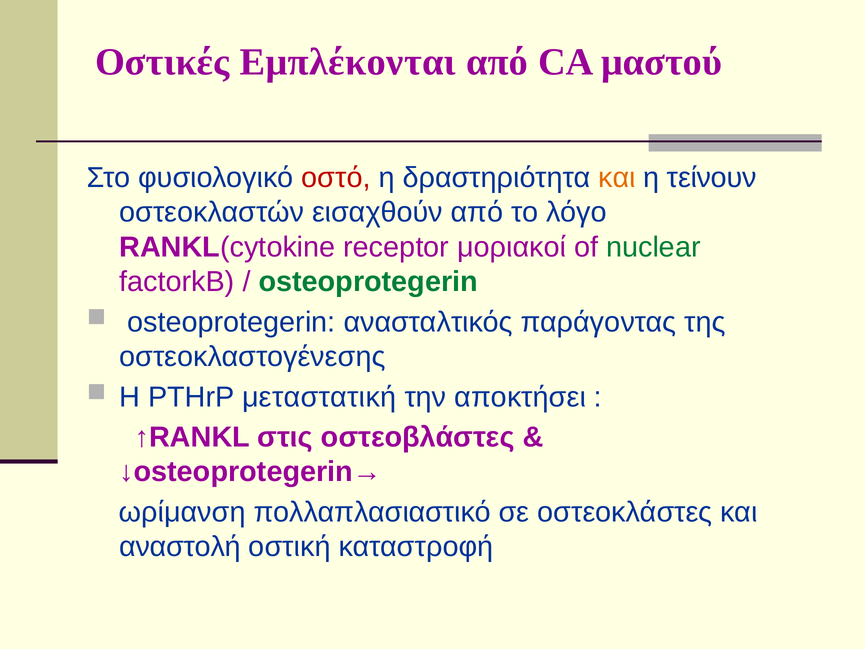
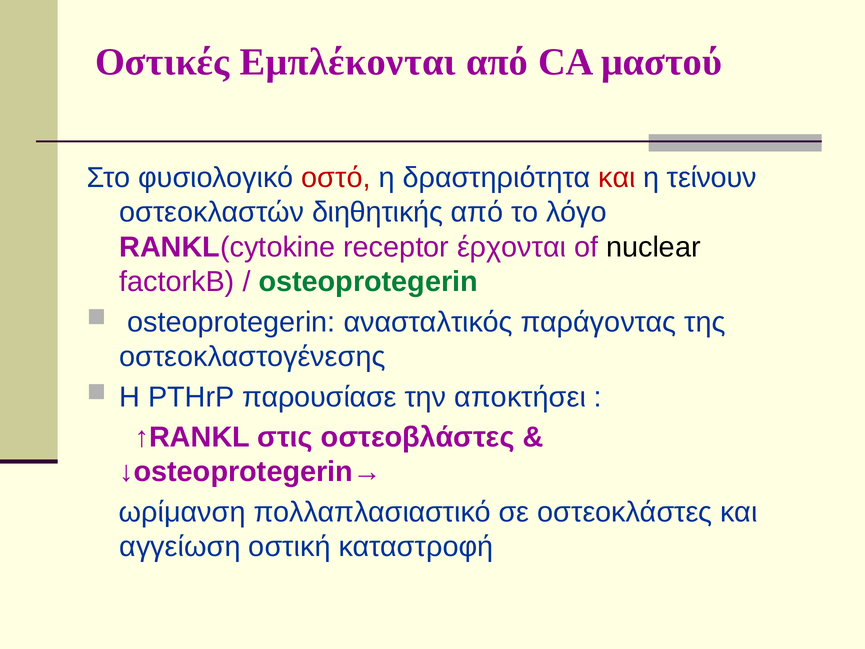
και colour: orange -> red (617, 178)
εισαχθούν: εισαχθούν -> διηθητικής (378, 212)
μοριακοί: μοριακοί -> έρχονται (512, 247)
nuclear colour: green -> black (653, 247)
μεταστατική: μεταστατική -> παρουσίασε (319, 397)
αναστολή: αναστολή -> αγγείωση (180, 547)
